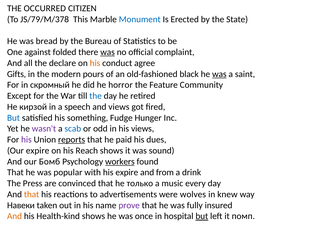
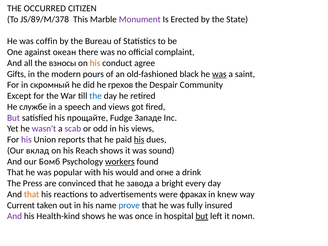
JS/79/M/378: JS/79/M/378 -> JS/89/M/378 (45, 19)
Monument colour: blue -> purple (140, 19)
bread: bread -> coffin (47, 41)
folded: folded -> океан (64, 52)
was underline: present -> none (108, 52)
declare: declare -> взносы (63, 63)
horror: horror -> грехов (121, 85)
Feature: Feature -> Despair (164, 85)
кирзой: кирзой -> службе (33, 107)
But colour: blue -> purple (13, 118)
something: something -> прощайте (88, 118)
Hunger: Hunger -> Западе (148, 118)
scab colour: blue -> purple (73, 129)
reports underline: present -> none (72, 140)
his underline: none -> present (139, 140)
Our expire: expire -> вклад (38, 151)
his expire: expire -> would (127, 172)
from: from -> огне (165, 172)
только: только -> завода (140, 183)
music: music -> bright (172, 183)
wolves: wolves -> фраках (193, 194)
Навеки: Навеки -> Current (21, 205)
prove colour: purple -> blue (129, 205)
And colour: orange -> purple (15, 216)
